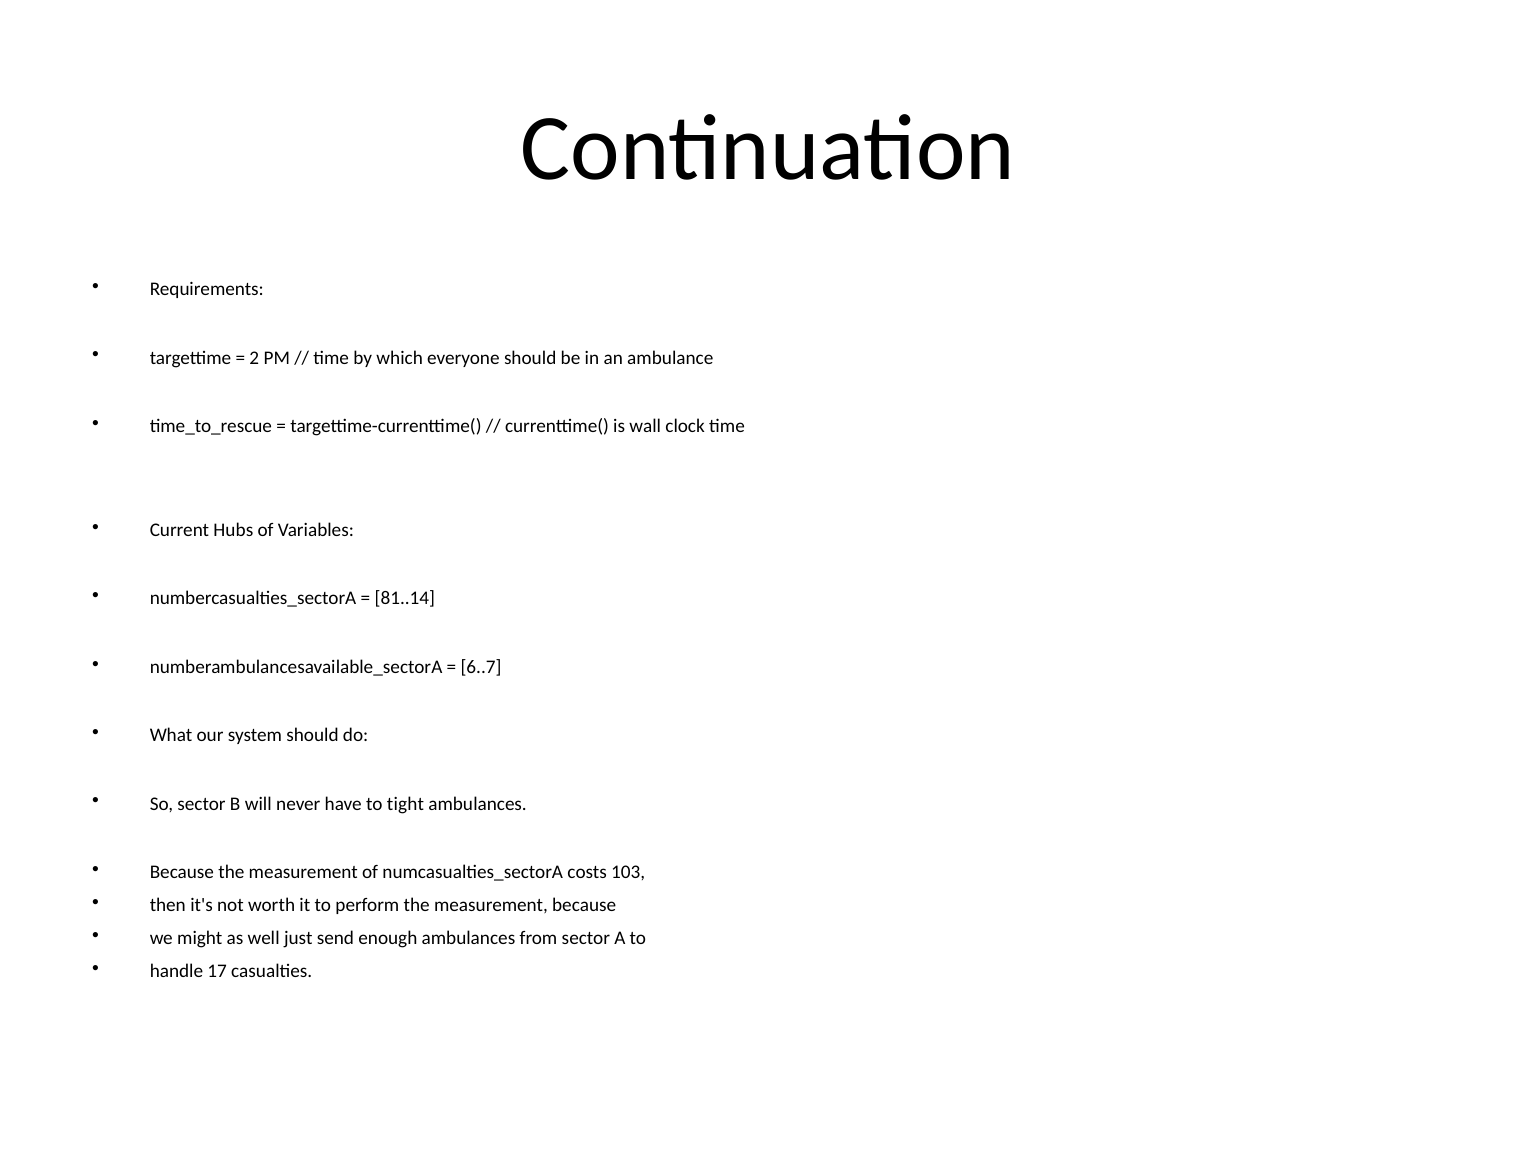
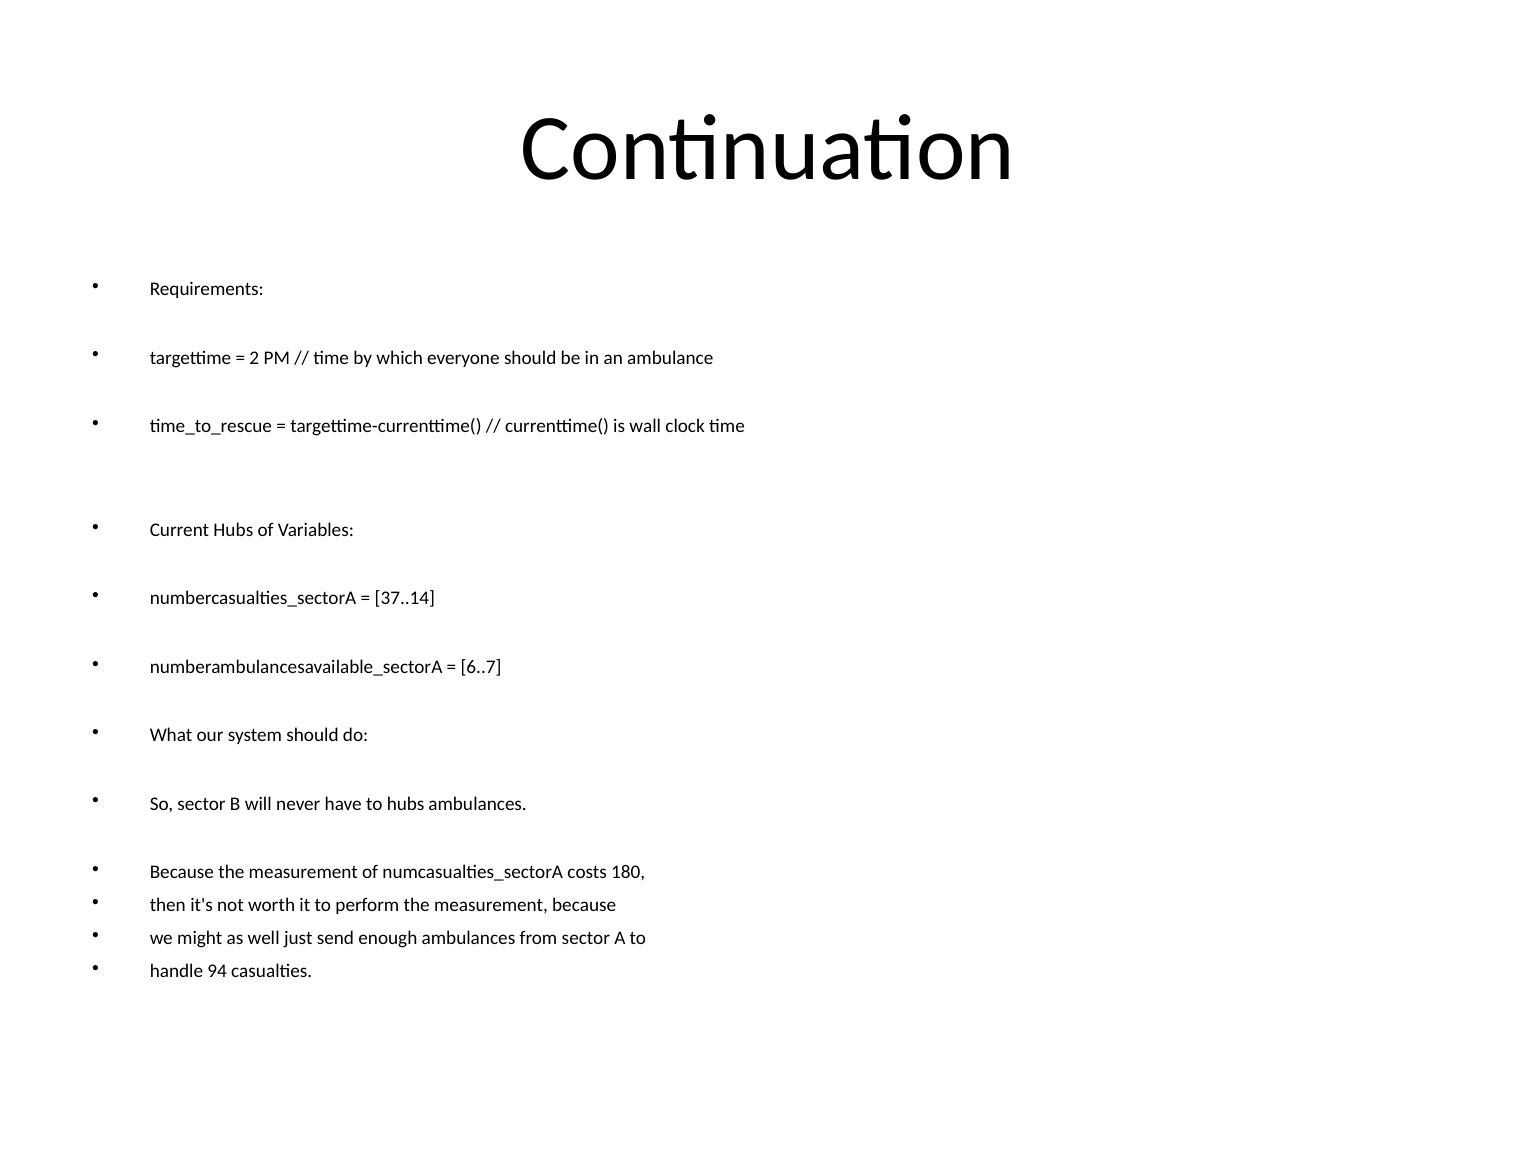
81..14: 81..14 -> 37..14 (405, 599)
to tight: tight -> hubs (406, 804)
103: 103 -> 180 (628, 872)
17: 17 -> 94 (217, 972)
